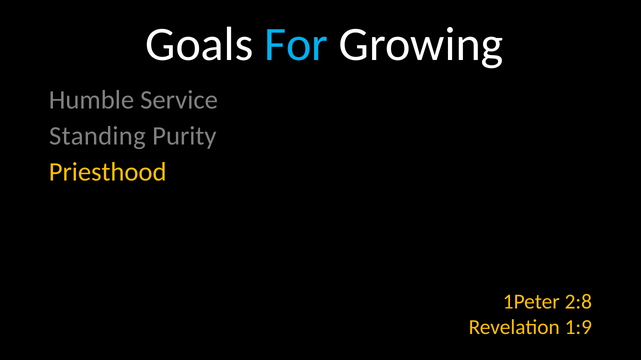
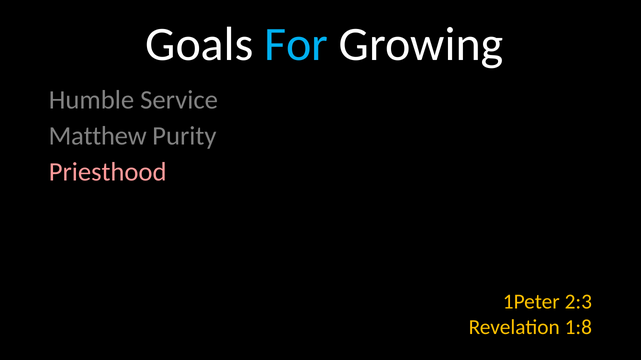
Standing: Standing -> Matthew (98, 136)
Priesthood colour: yellow -> pink (108, 172)
2:8: 2:8 -> 2:3 (578, 302)
1:9: 1:9 -> 1:8 (578, 328)
